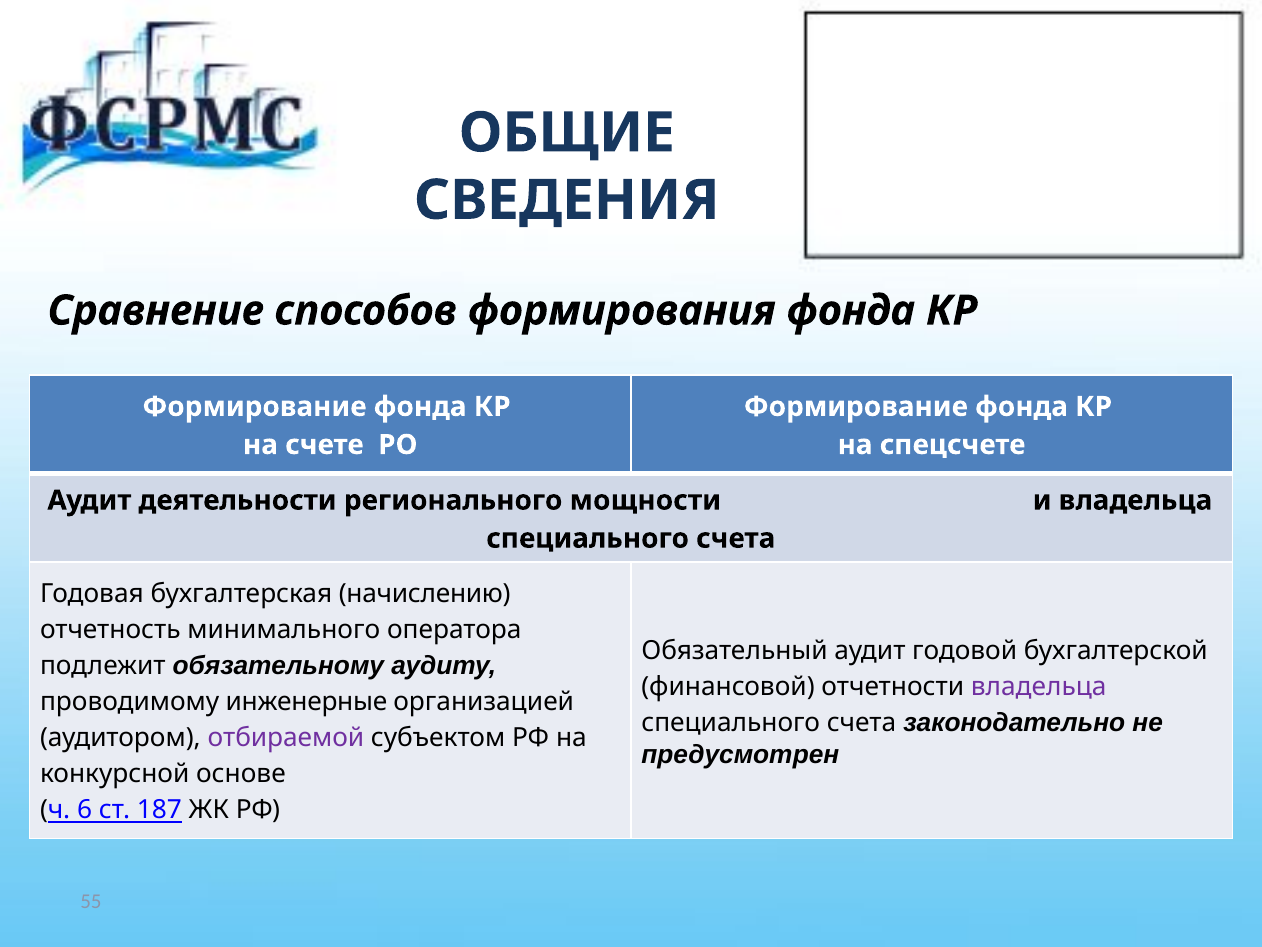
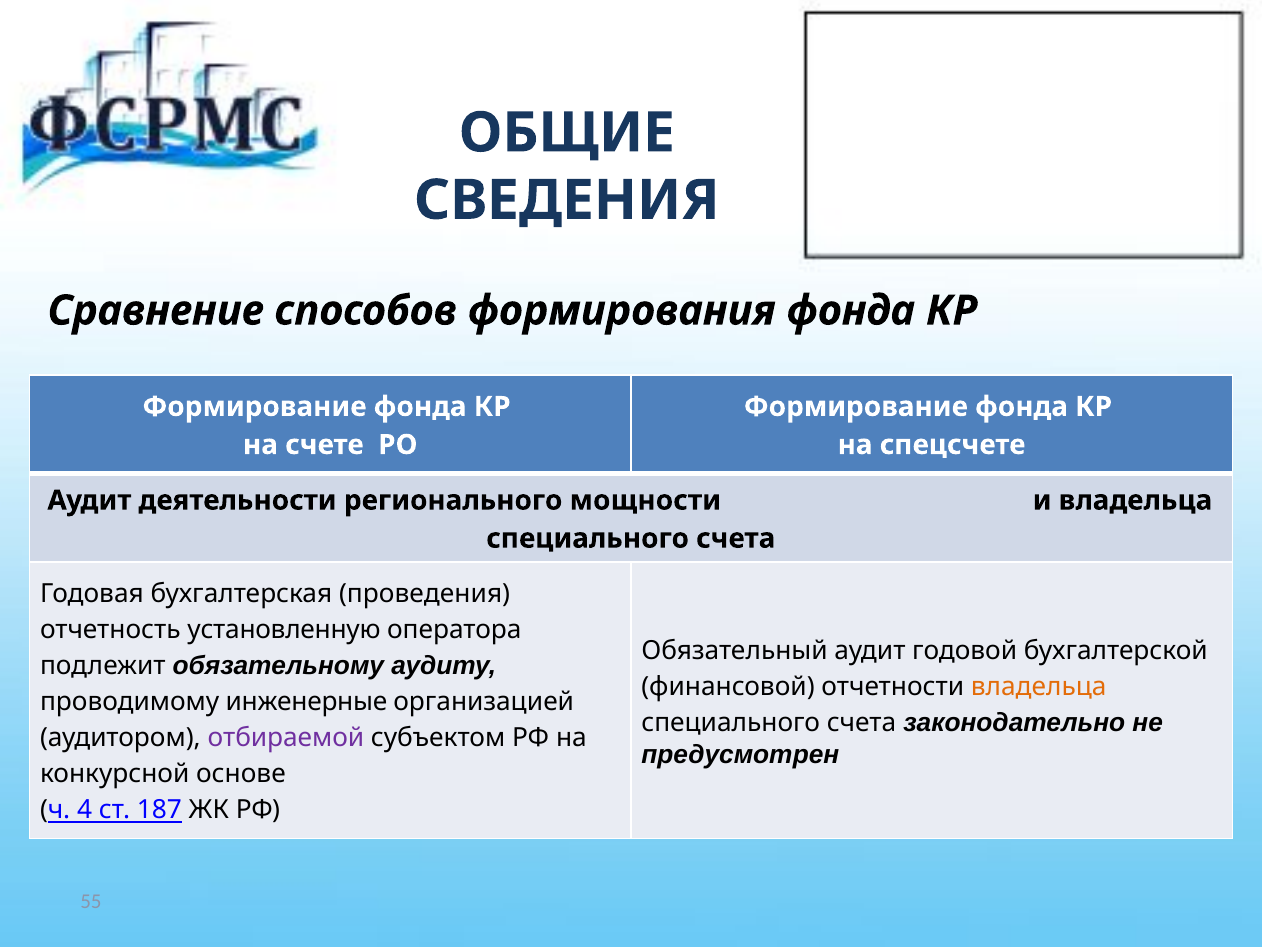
начислению: начислению -> проведения (425, 594)
минимального: минимального -> установленную (284, 630)
владельца colour: purple -> orange (1039, 687)
6: 6 -> 4 (85, 809)
